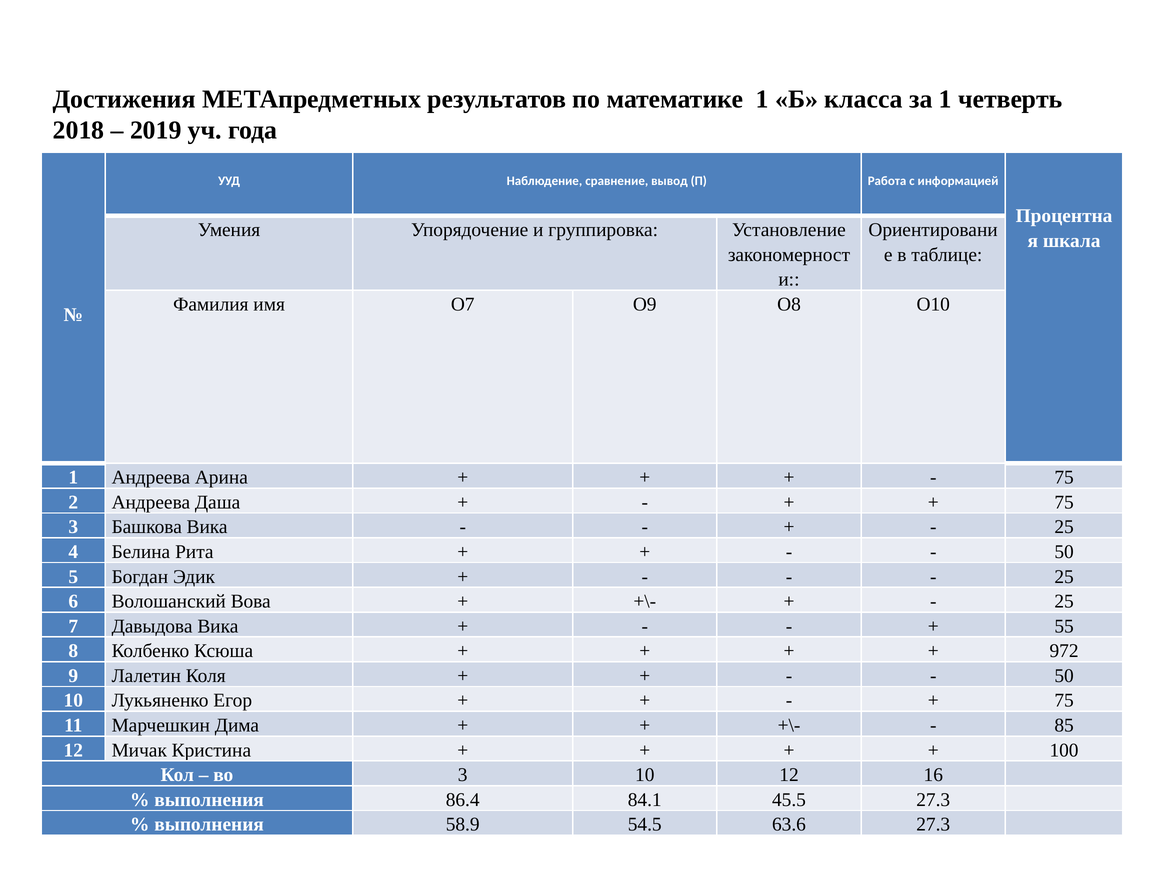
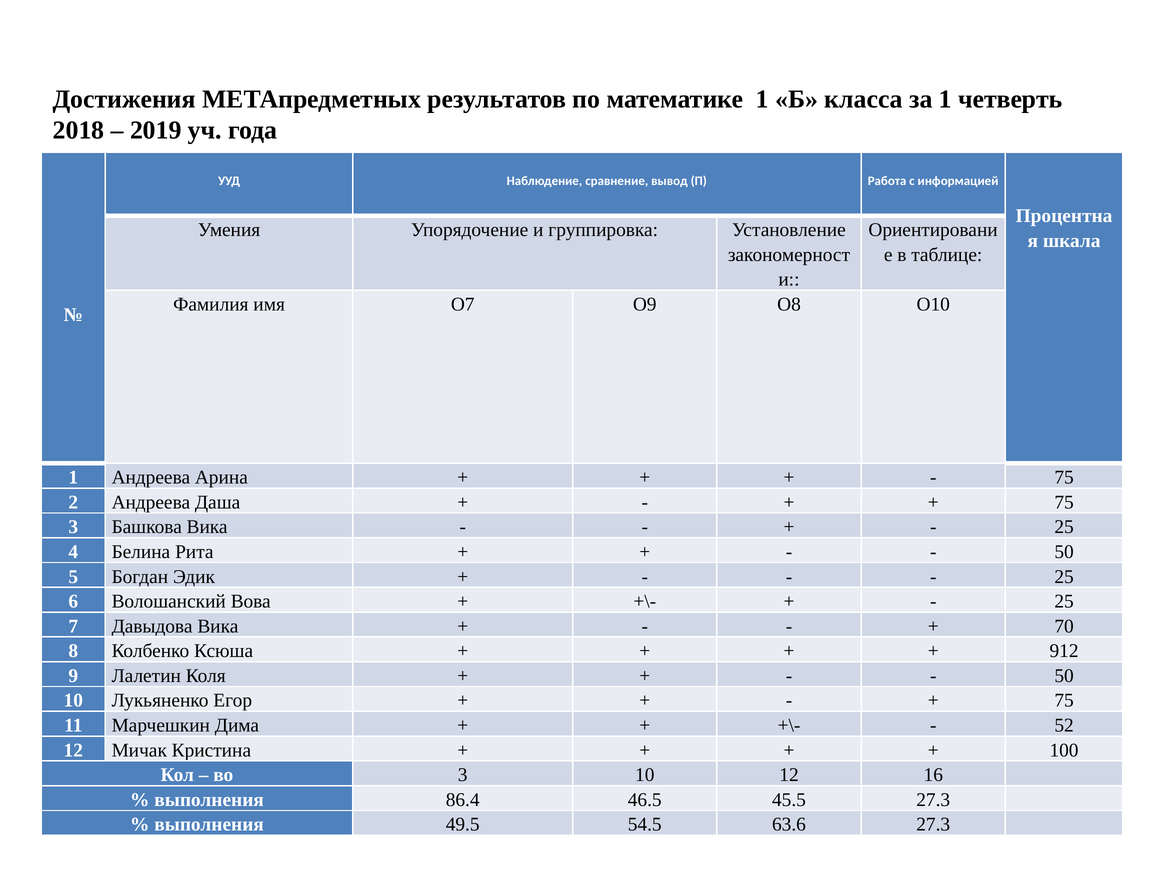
55: 55 -> 70 (1064, 626)
972: 972 -> 912 (1064, 651)
85: 85 -> 52 (1064, 725)
84.1: 84.1 -> 46.5 (645, 800)
58.9: 58.9 -> 49.5 (463, 825)
